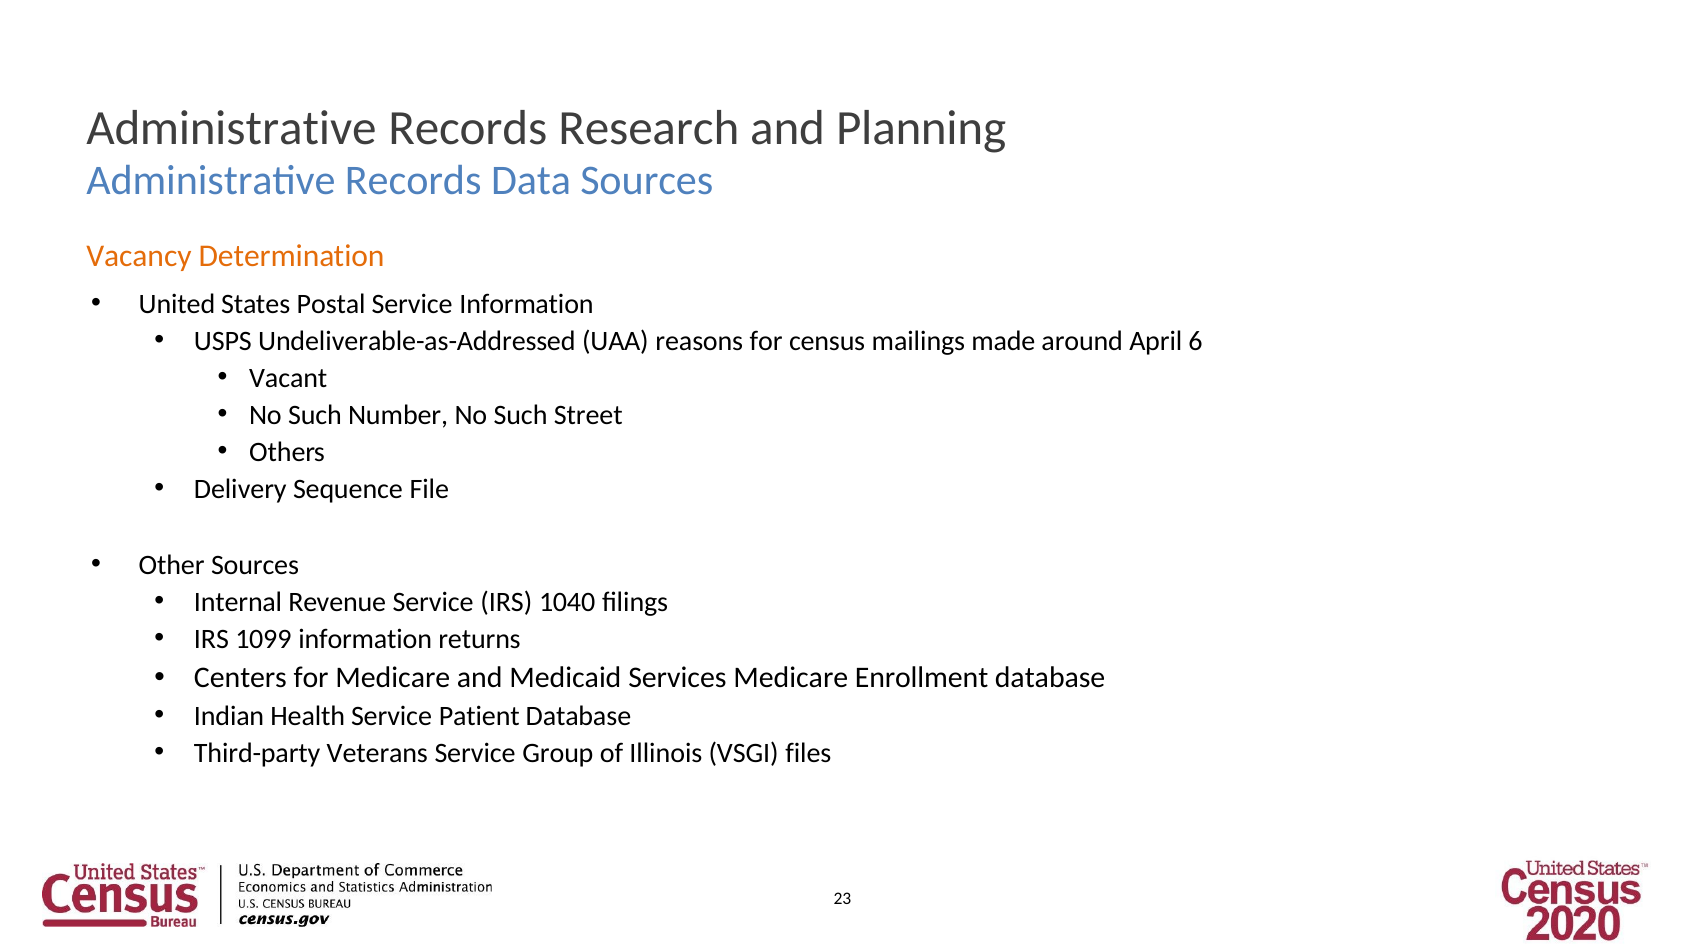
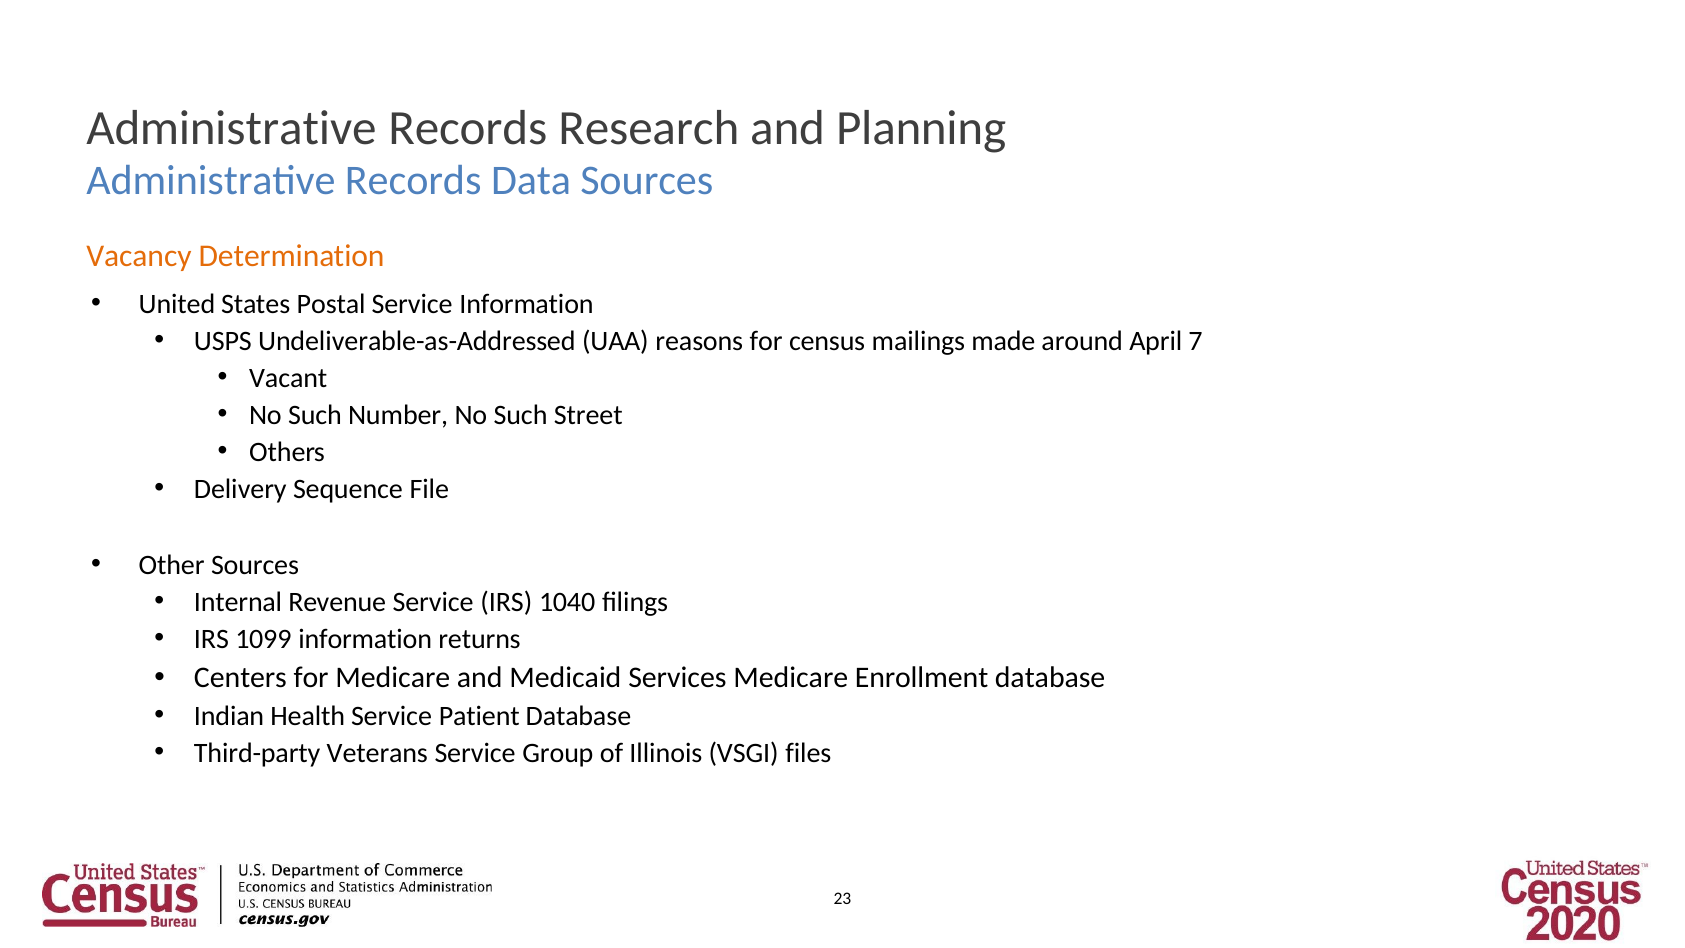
6: 6 -> 7 (1195, 341)
